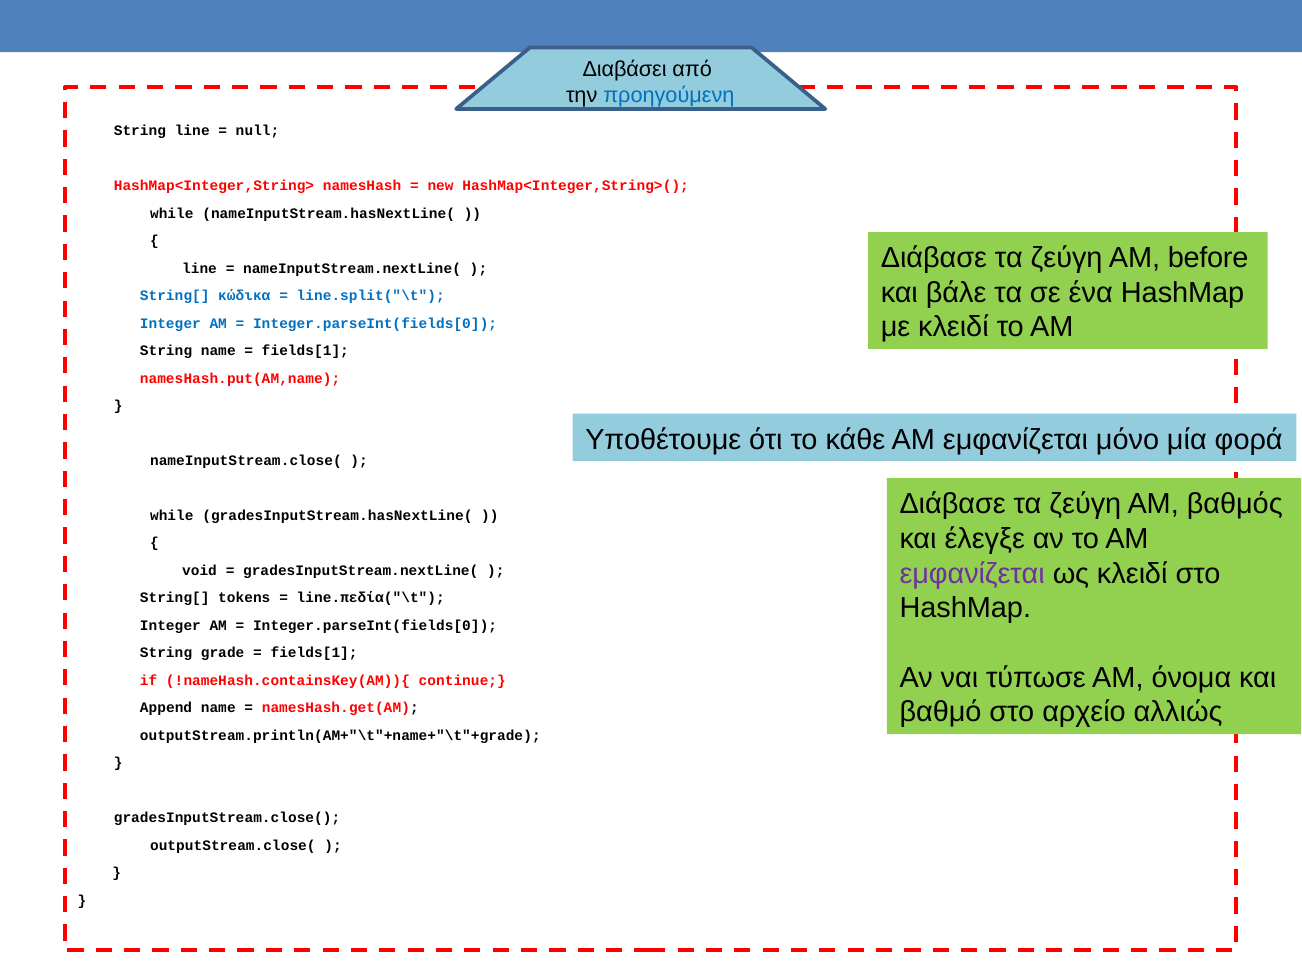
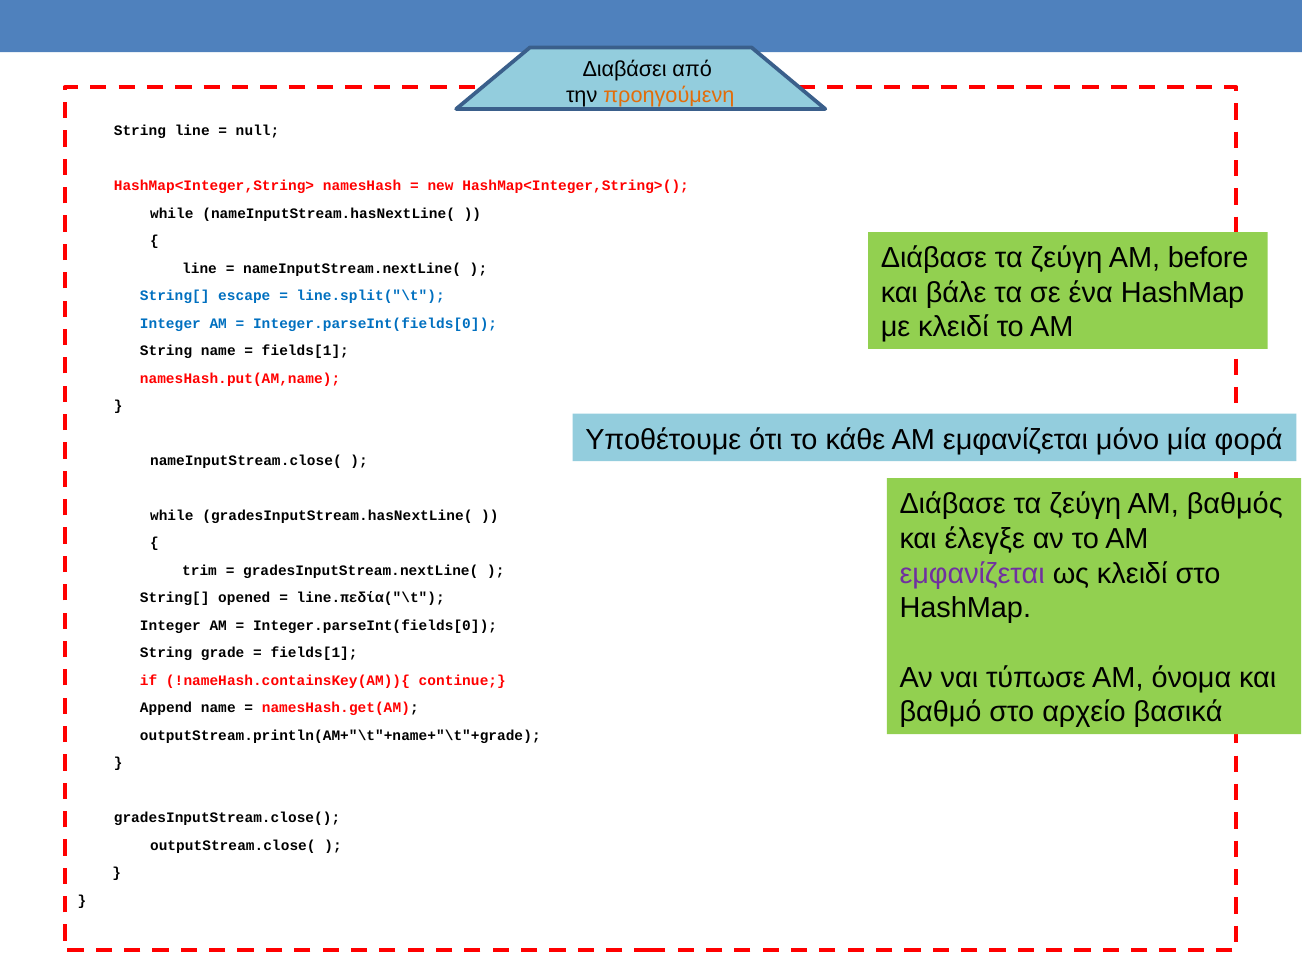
προηγούμενη colour: blue -> orange (669, 95)
κώδικα: κώδικα -> escape (244, 296)
void: void -> trim (200, 570)
tokens: tokens -> opened (244, 598)
αλλιώς: αλλιώς -> βασικά (1178, 712)
